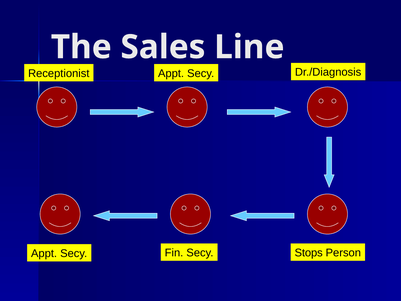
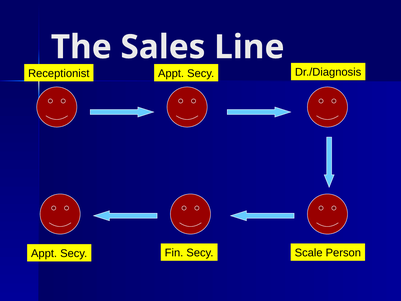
Stops: Stops -> Scale (309, 253)
